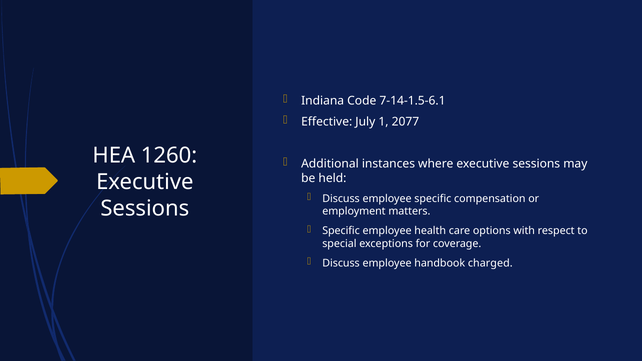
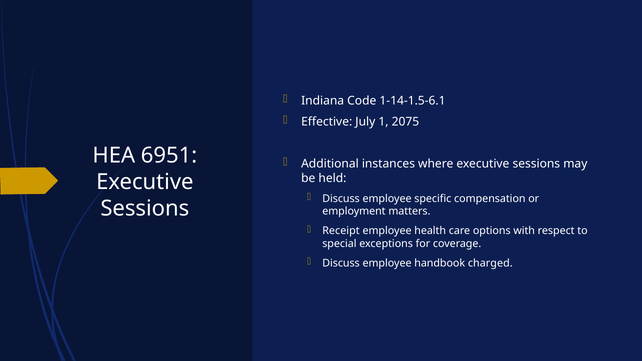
7-14-1.5-6.1: 7-14-1.5-6.1 -> 1-14-1.5-6.1 (412, 101)
2077: 2077 -> 2075 (405, 122)
1260: 1260 -> 6951 (169, 156)
Specific: Specific -> Receipt (341, 231)
